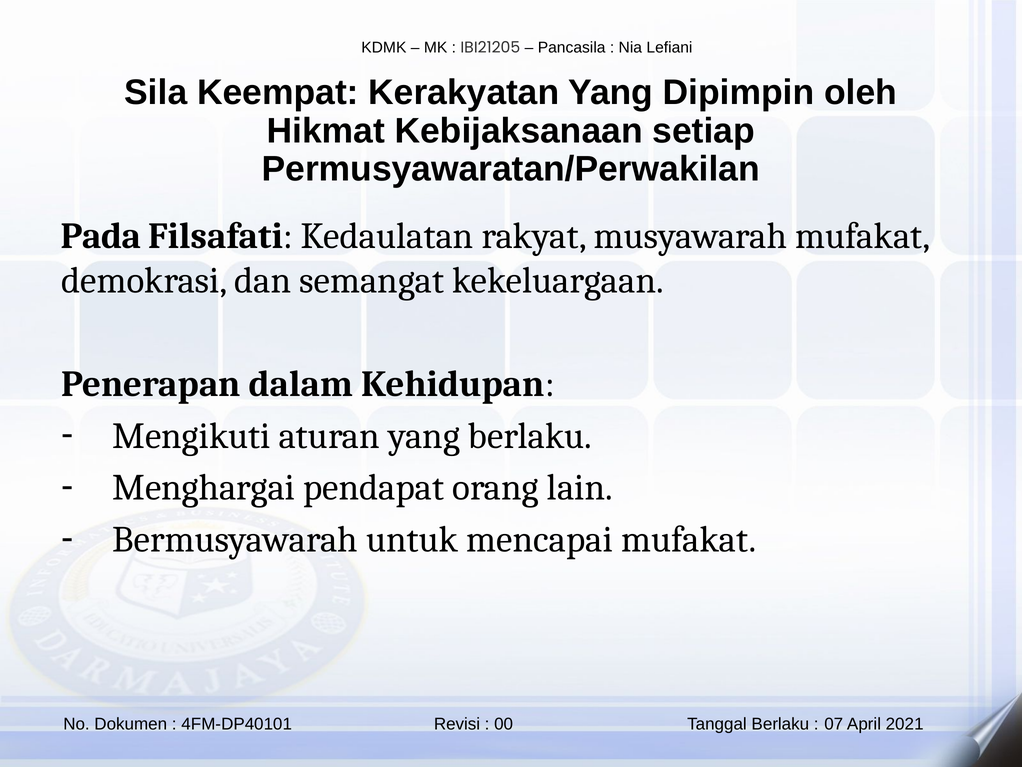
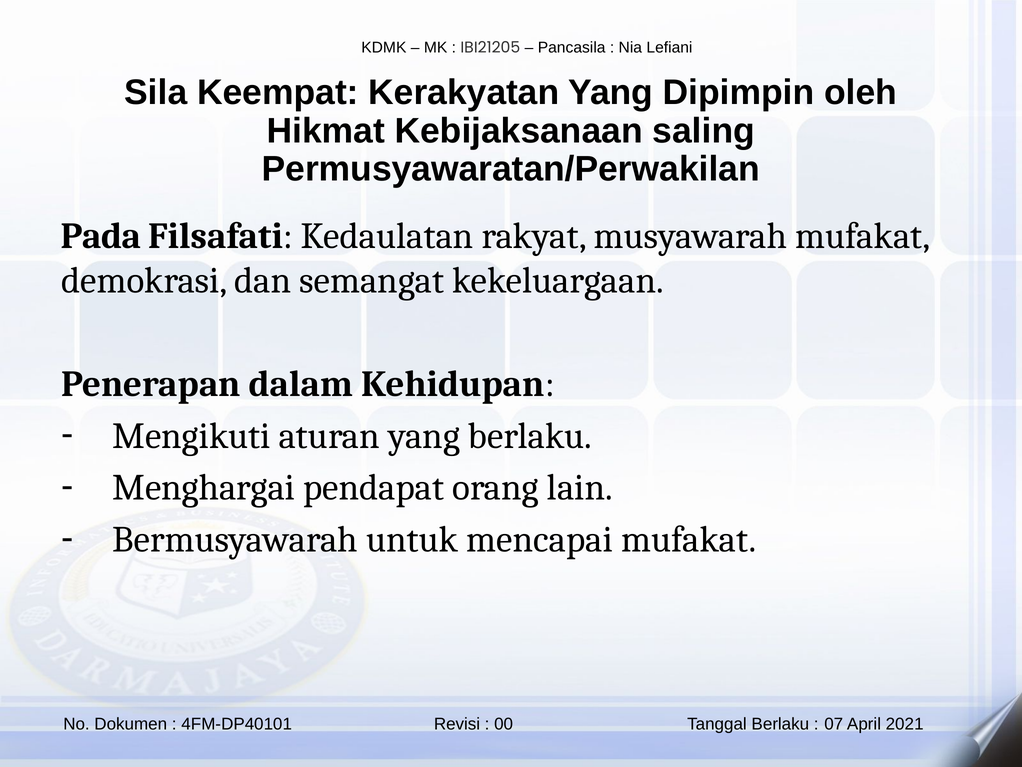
setiap: setiap -> saling (704, 131)
